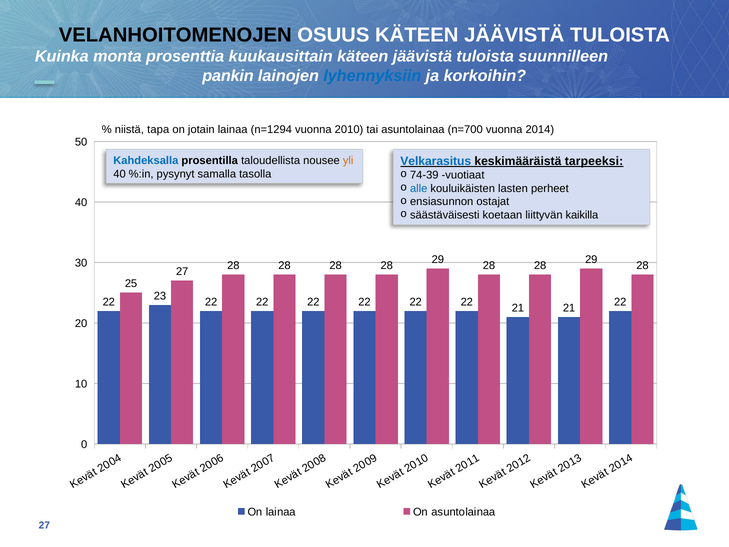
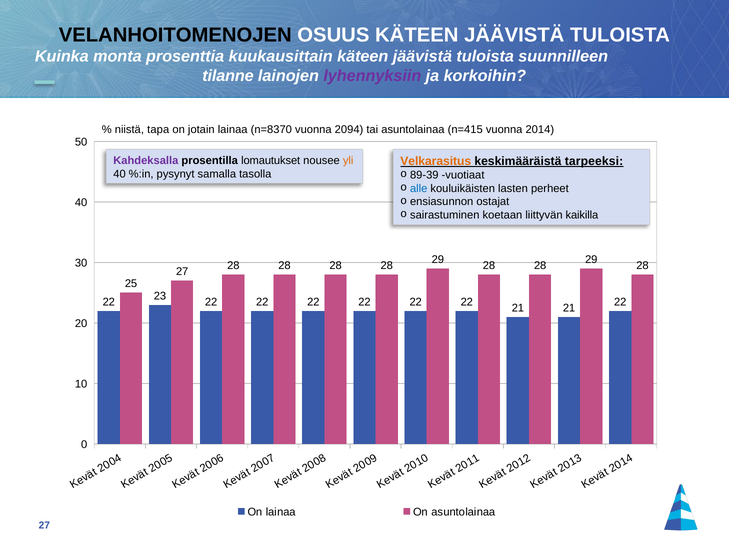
pankin: pankin -> tilanne (228, 76)
lyhennyksiin colour: blue -> purple (372, 76)
n=1294: n=1294 -> n=8370 (271, 130)
2010: 2010 -> 2094 (349, 130)
n=700: n=700 -> n=415 (465, 130)
Kahdeksalla colour: blue -> purple (146, 160)
taloudellista: taloudellista -> lomautukset (271, 160)
Velkarasitus colour: blue -> orange (436, 161)
74-39: 74-39 -> 89-39 (424, 175)
säästäväisesti: säästäväisesti -> sairastuminen (445, 215)
